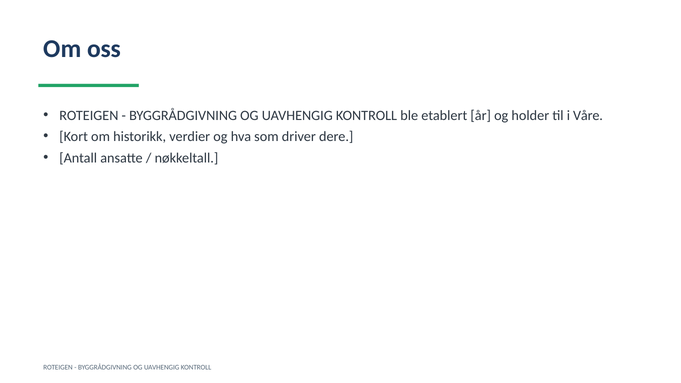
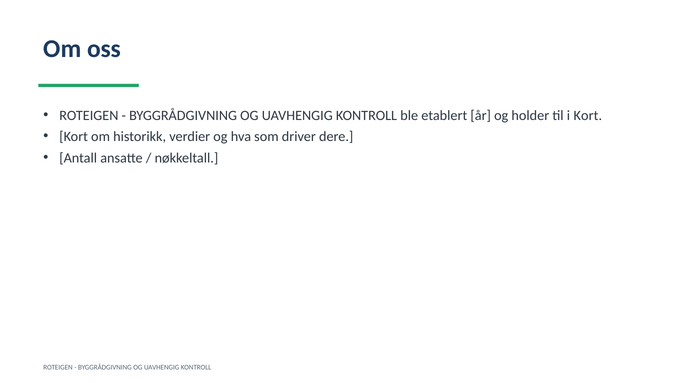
i Våre: Våre -> Kort (588, 115)
